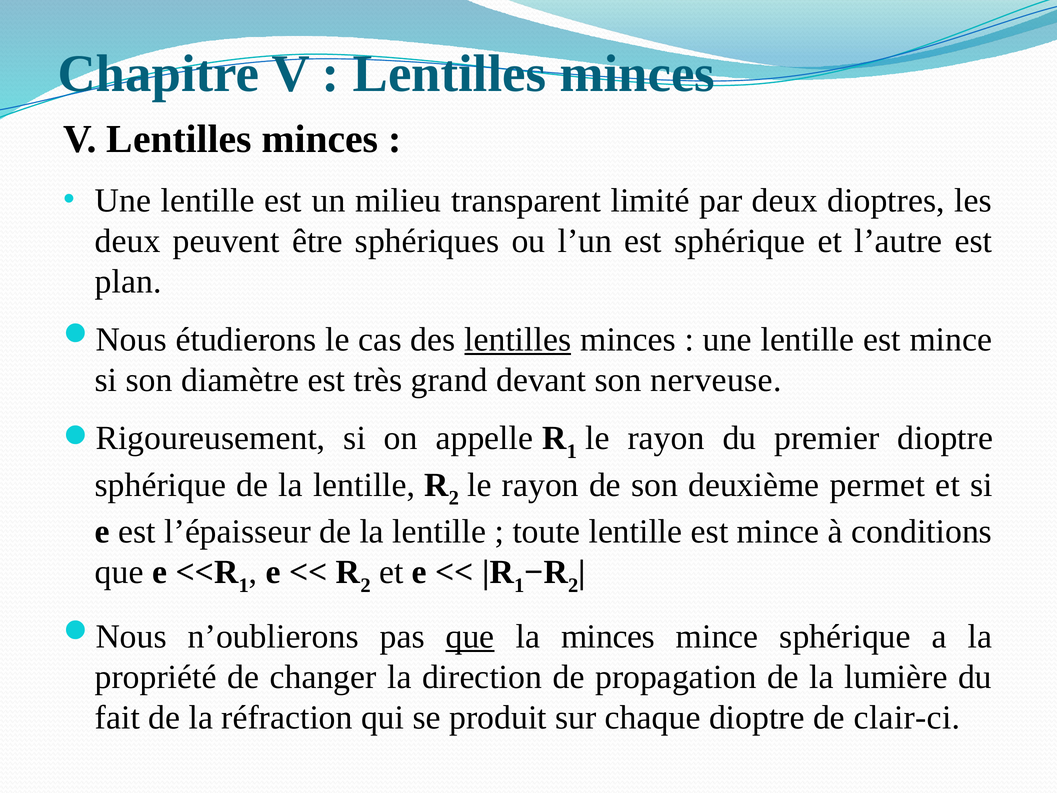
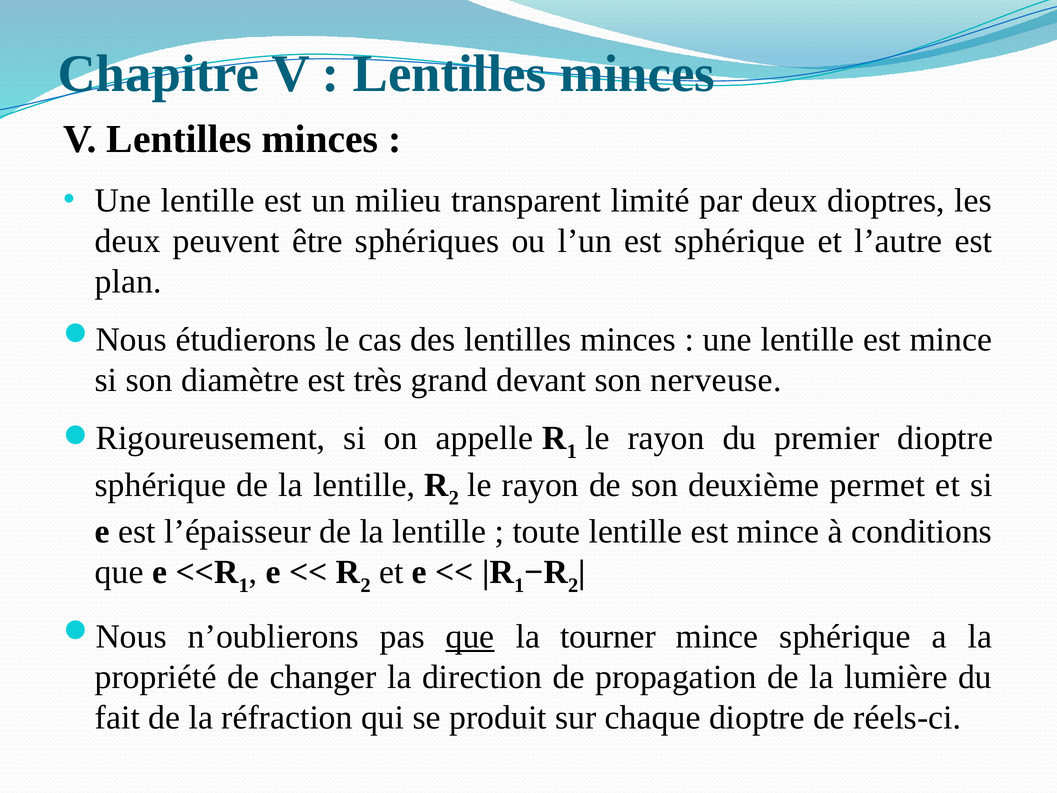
lentilles underline: present -> none (518, 339)
la minces: minces -> tourner (608, 636)
clair-ci: clair-ci -> réels-ci (907, 717)
